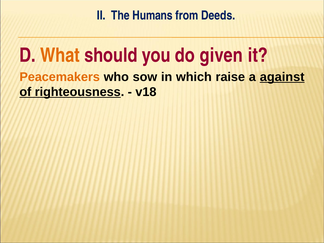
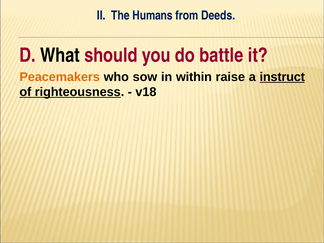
What colour: orange -> black (60, 55)
given: given -> battle (221, 55)
which: which -> within (194, 77)
against: against -> instruct (282, 77)
